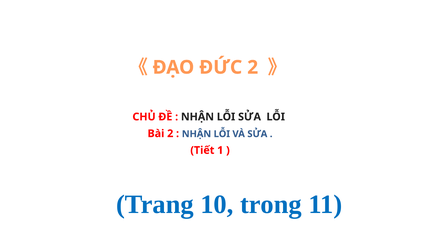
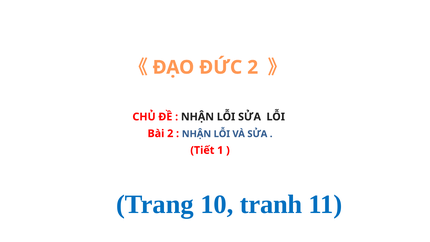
trong: trong -> tranh (271, 204)
